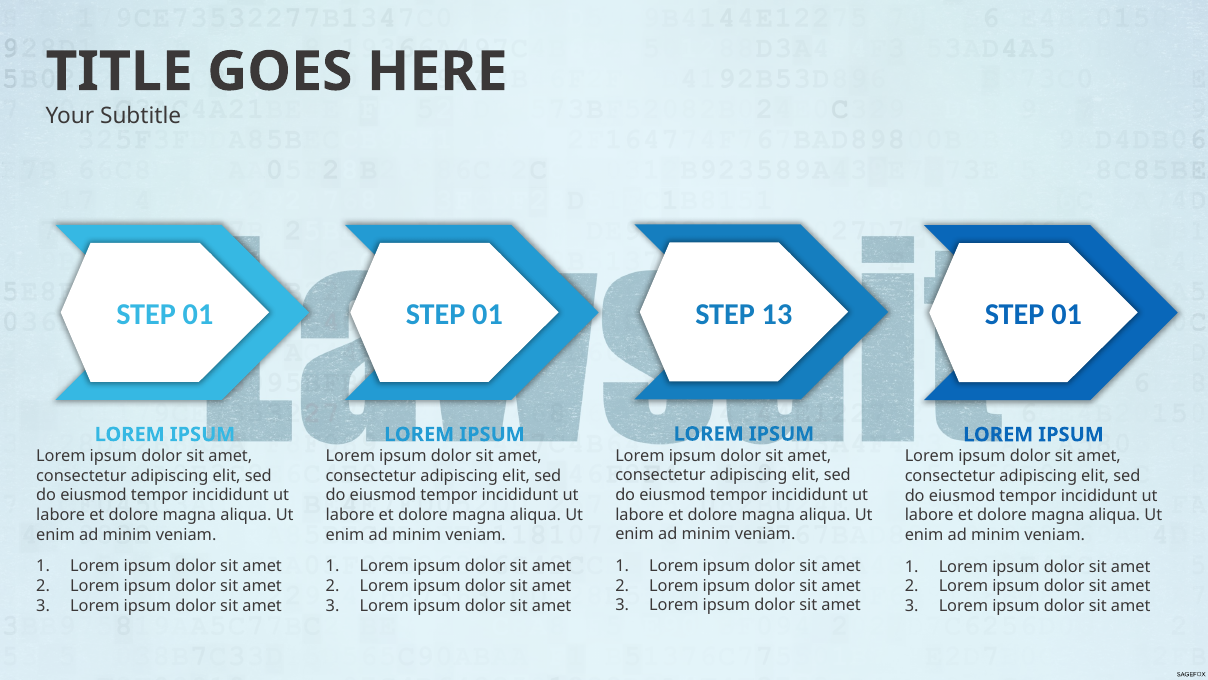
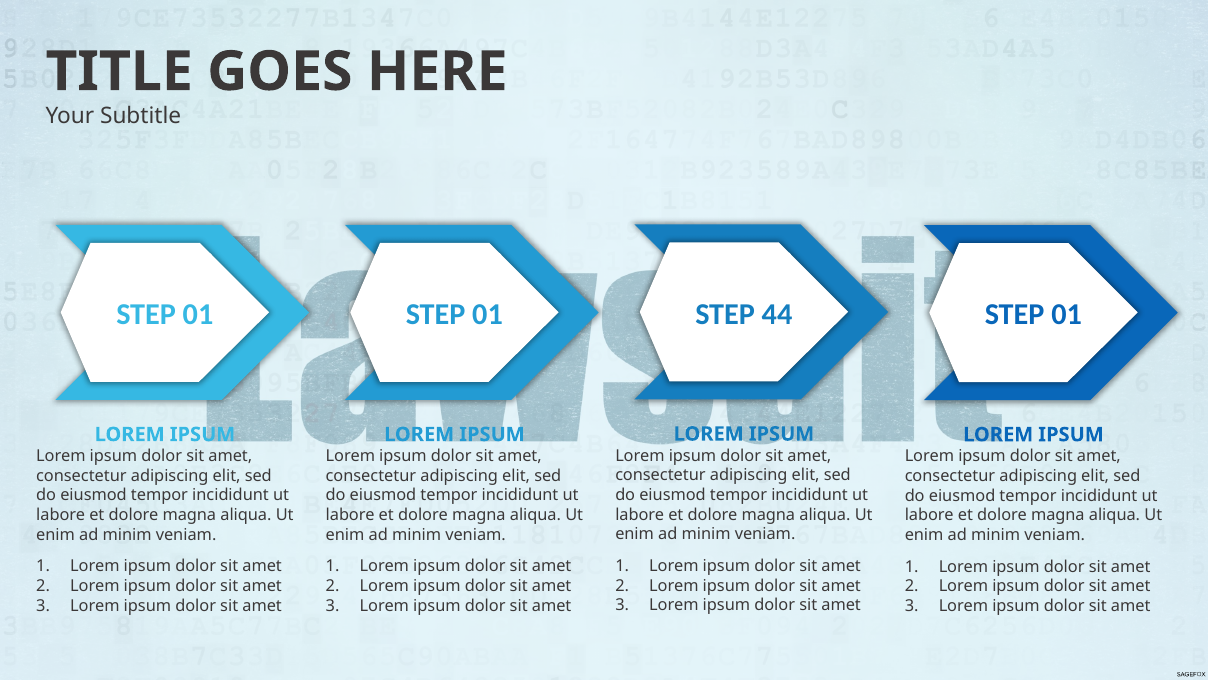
13: 13 -> 44 (777, 314)
